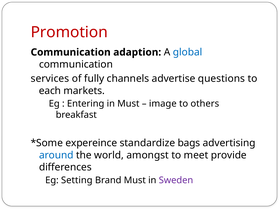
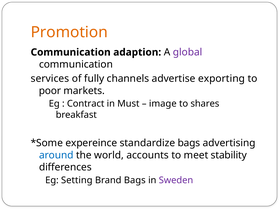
Promotion colour: red -> orange (69, 32)
global colour: blue -> purple (188, 52)
questions: questions -> exporting (221, 79)
each: each -> poor (50, 91)
Entering: Entering -> Contract (86, 104)
others: others -> shares (205, 104)
amongst: amongst -> accounts (148, 155)
provide: provide -> stability (229, 155)
Brand Must: Must -> Bags (135, 180)
